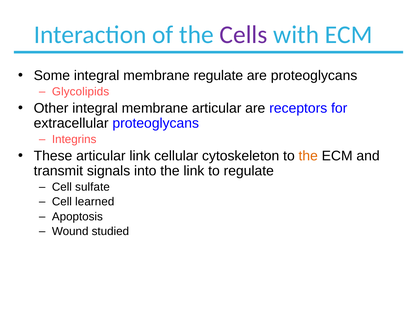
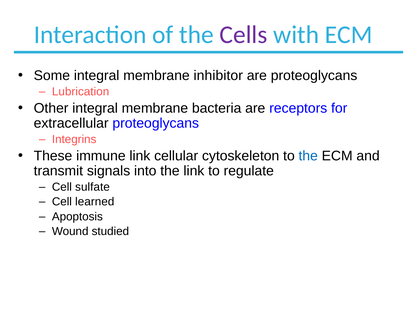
membrane regulate: regulate -> inhibitor (218, 76)
Glycolipids: Glycolipids -> Lubrication (81, 92)
membrane articular: articular -> bacteria (217, 108)
These articular: articular -> immune (101, 156)
the colour: orange -> blue (308, 156)
